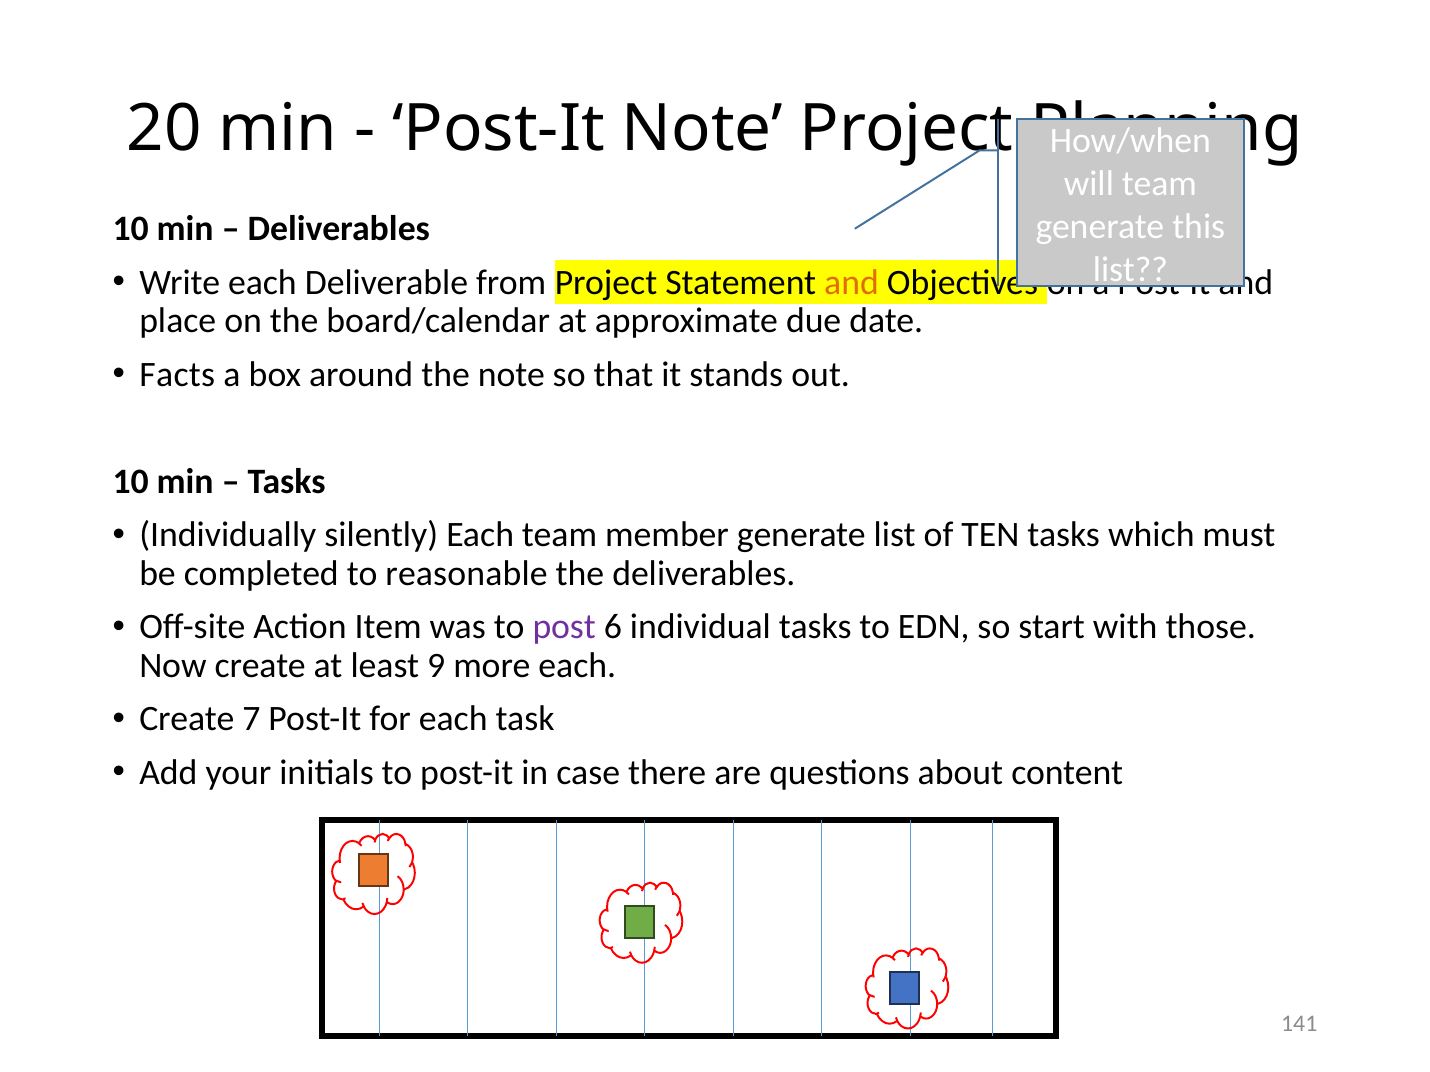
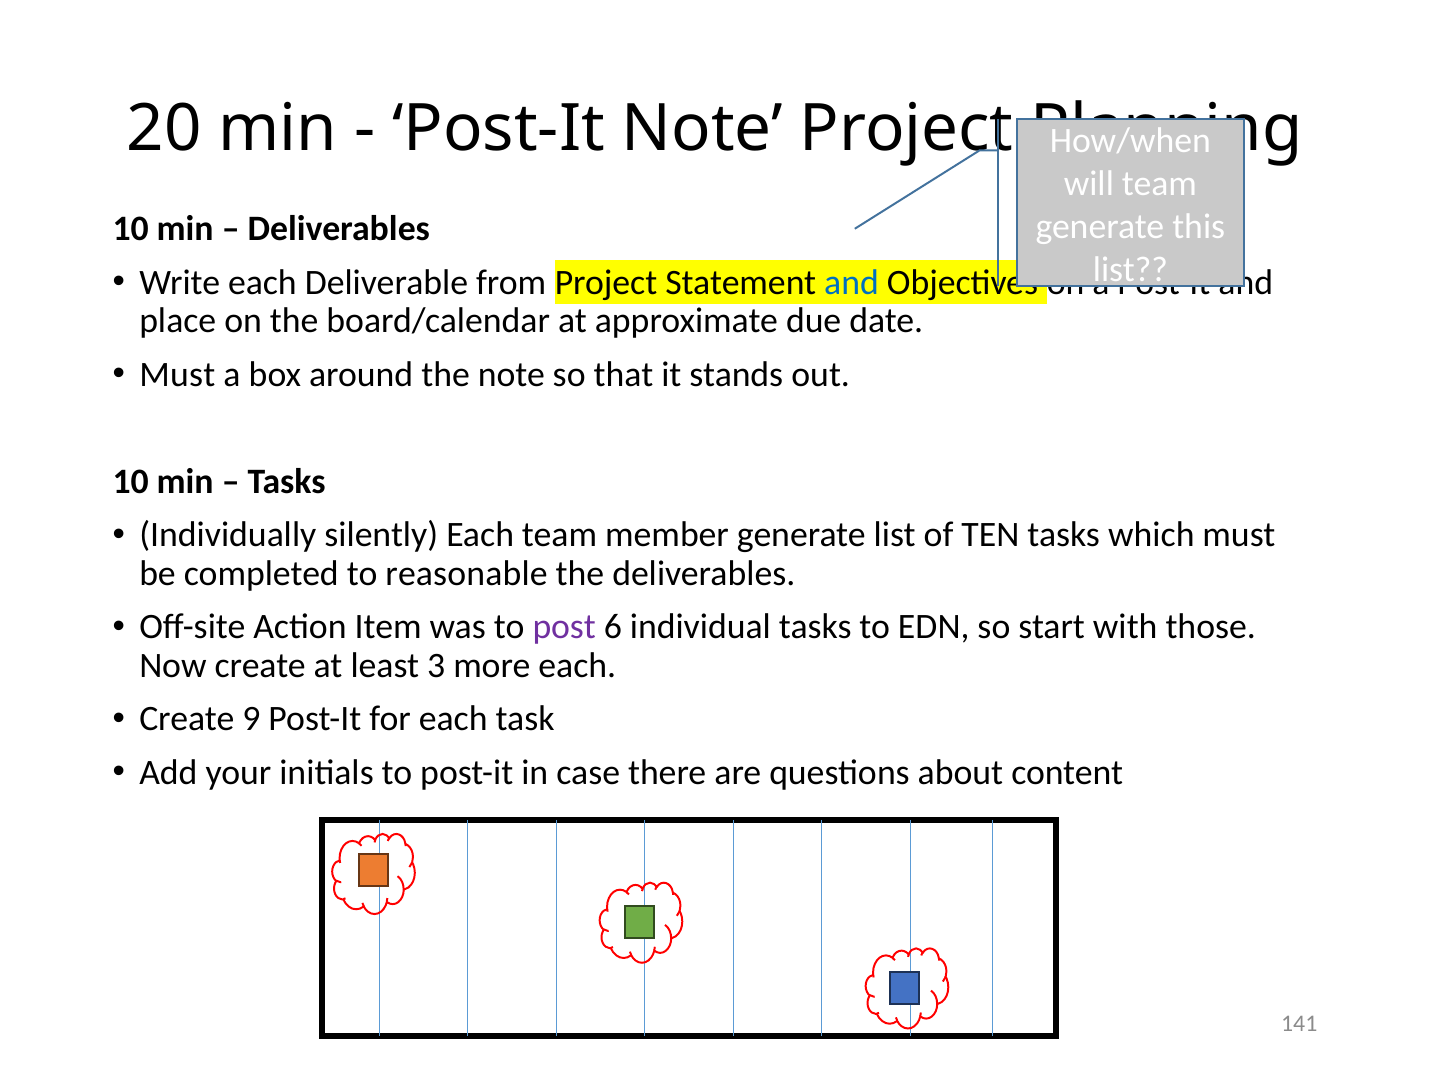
and colour: orange -> blue (851, 282)
Facts: Facts -> Must (177, 375)
9: 9 -> 3 (436, 666)
7: 7 -> 9 (251, 719)
